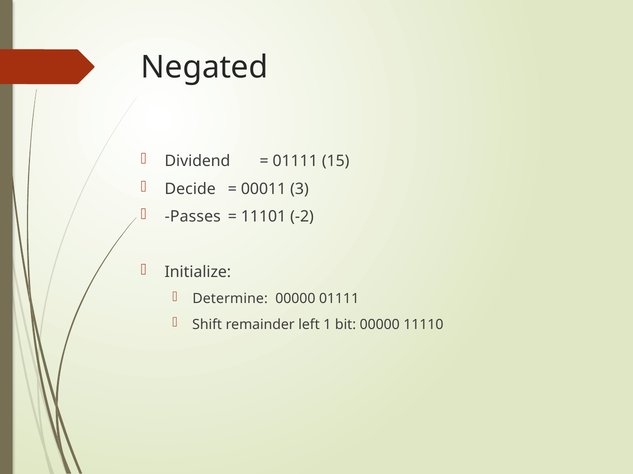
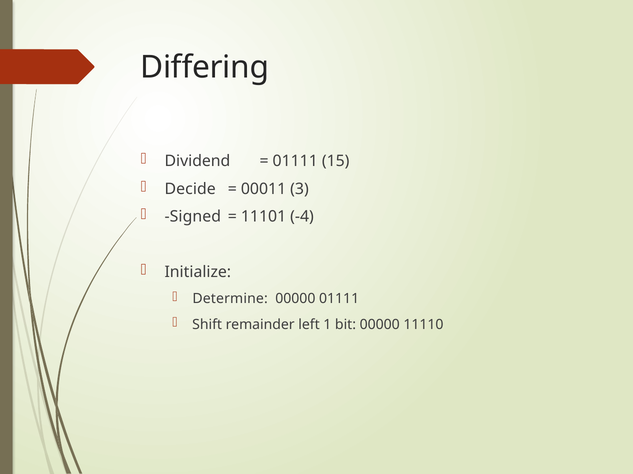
Negated: Negated -> Differing (205, 68)
Passes: Passes -> Signed (193, 217)
-2: -2 -> -4 (302, 217)
